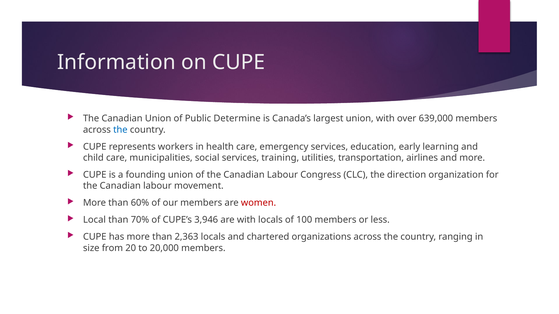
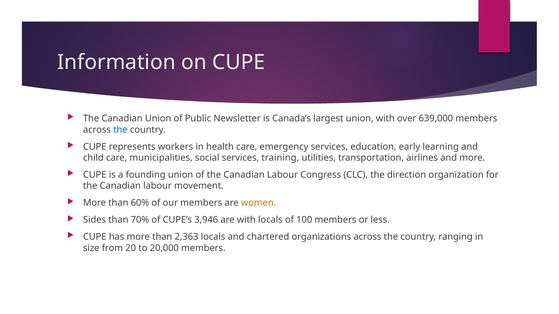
Determine: Determine -> Newsletter (237, 119)
women colour: red -> orange (259, 203)
Local: Local -> Sides (94, 220)
